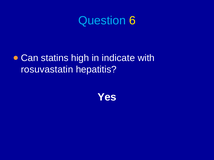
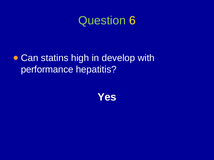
Question colour: light blue -> light green (102, 21)
indicate: indicate -> develop (118, 58)
rosuvastatin: rosuvastatin -> performance (47, 70)
